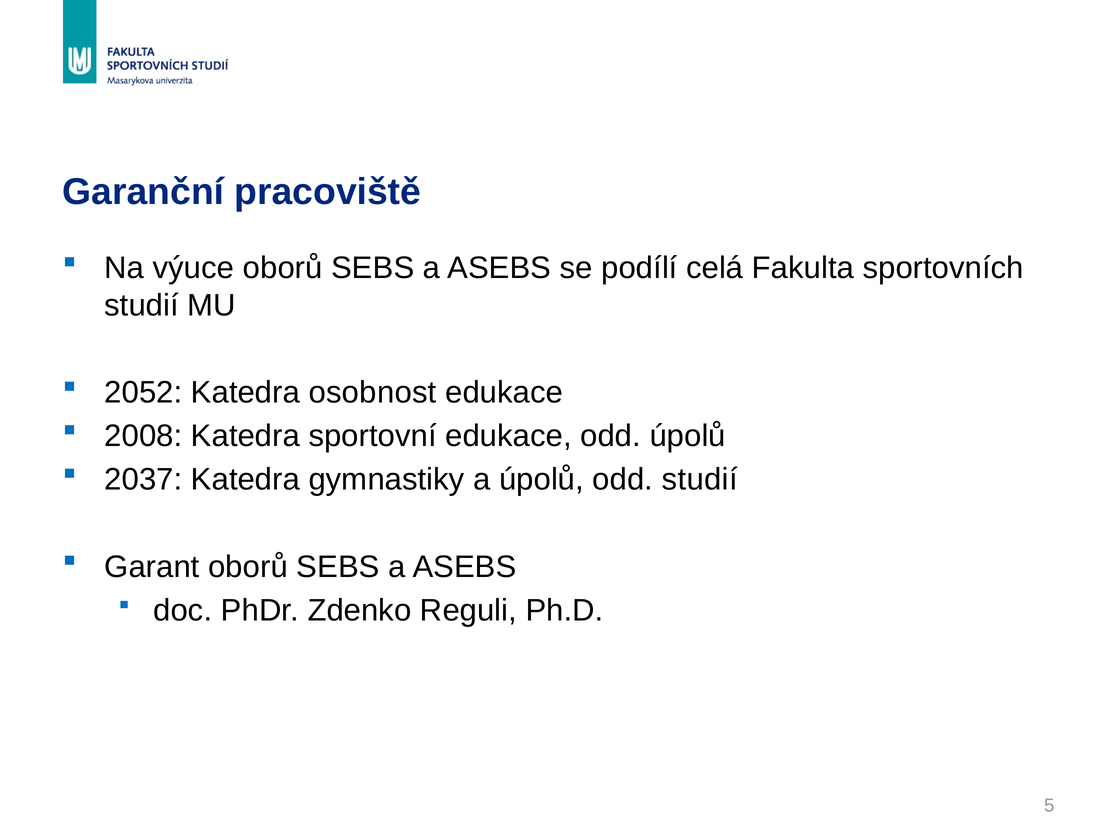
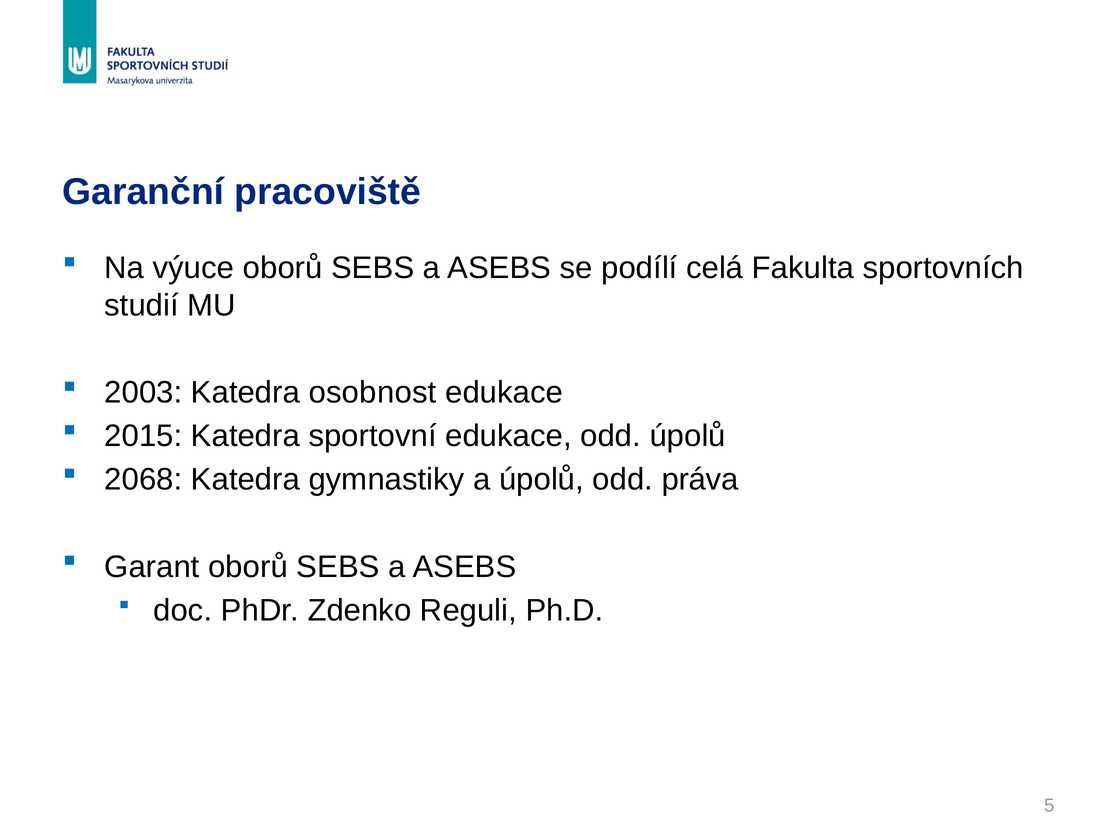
2052: 2052 -> 2003 (143, 392)
2008: 2008 -> 2015 (143, 436)
2037: 2037 -> 2068 (143, 480)
odd studií: studií -> práva (700, 480)
